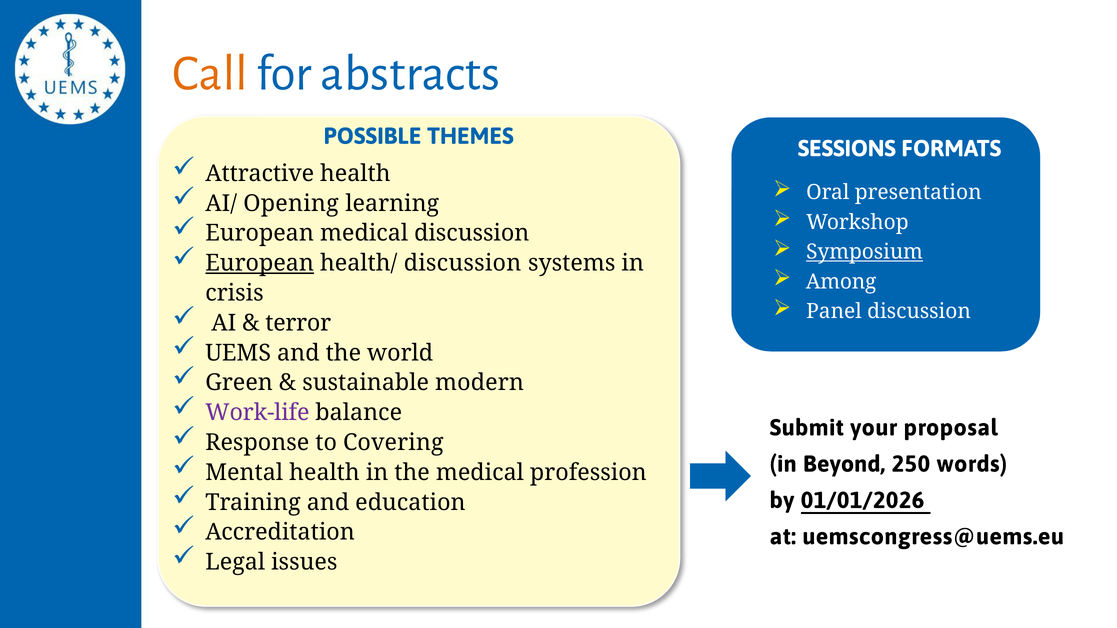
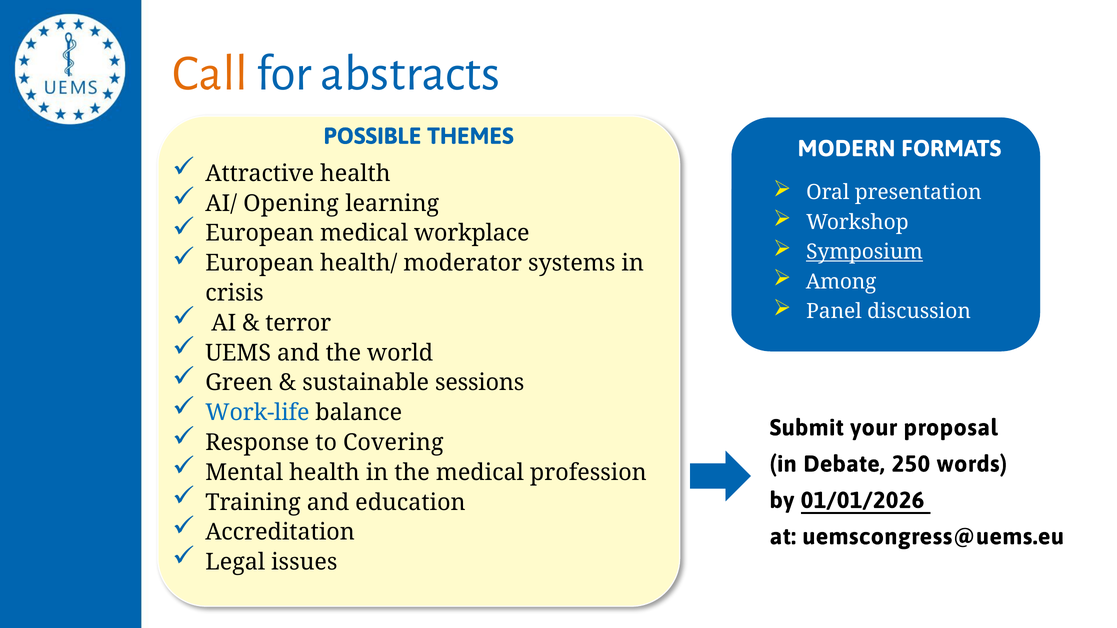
SESSIONS: SESSIONS -> MODERN (847, 149)
medical discussion: discussion -> workplace (472, 233)
European underline: present -> none (260, 263)
health/ discussion: discussion -> moderator (463, 263)
modern: modern -> sessions (480, 383)
Work-life colour: purple -> blue (257, 413)
Beyond: Beyond -> Debate (844, 464)
